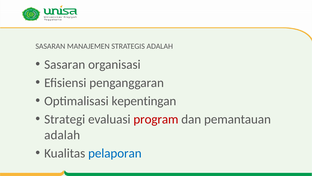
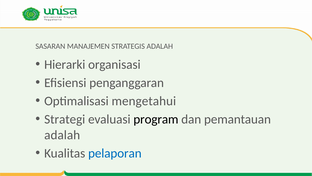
Sasaran: Sasaran -> Hierarki (65, 64)
kepentingan: kepentingan -> mengetahui (144, 101)
program colour: red -> black (156, 119)
